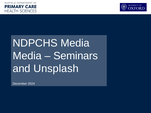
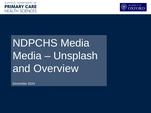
Seminars: Seminars -> Unsplash (76, 56)
Unsplash: Unsplash -> Overview (56, 69)
